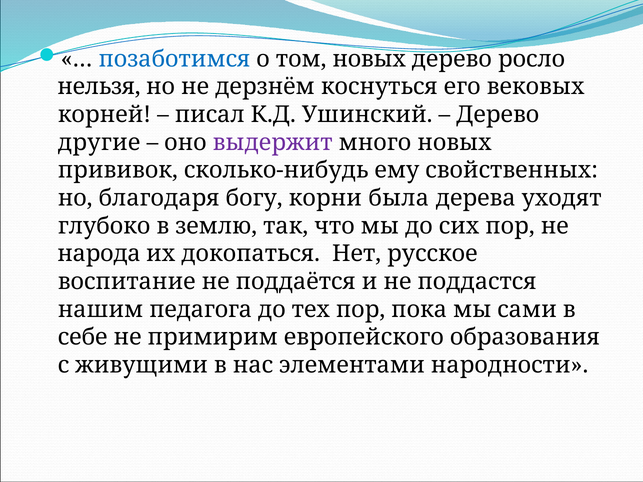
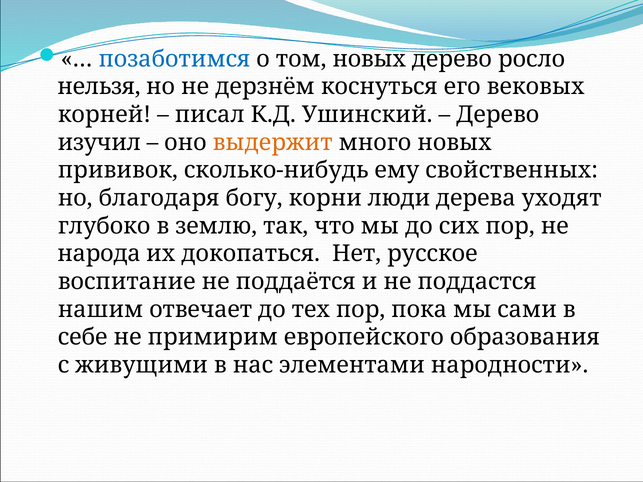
другие: другие -> изучил (99, 143)
выдержит colour: purple -> orange (273, 143)
была: была -> люди (399, 198)
педагога: педагога -> отвечает (201, 310)
